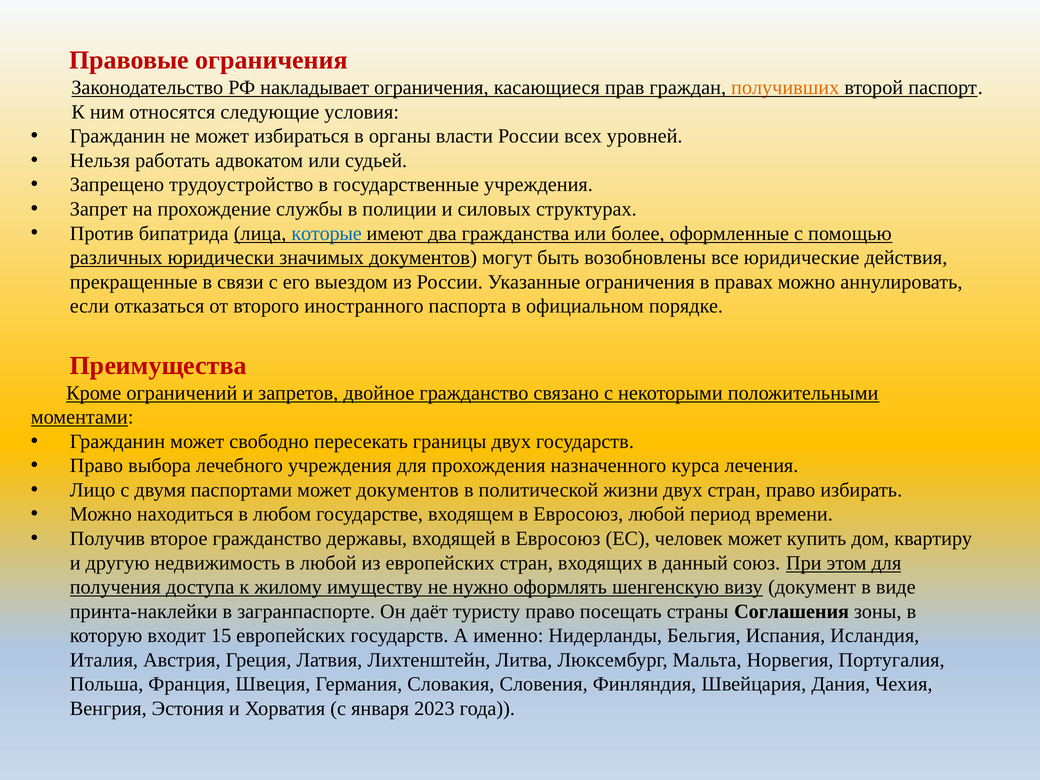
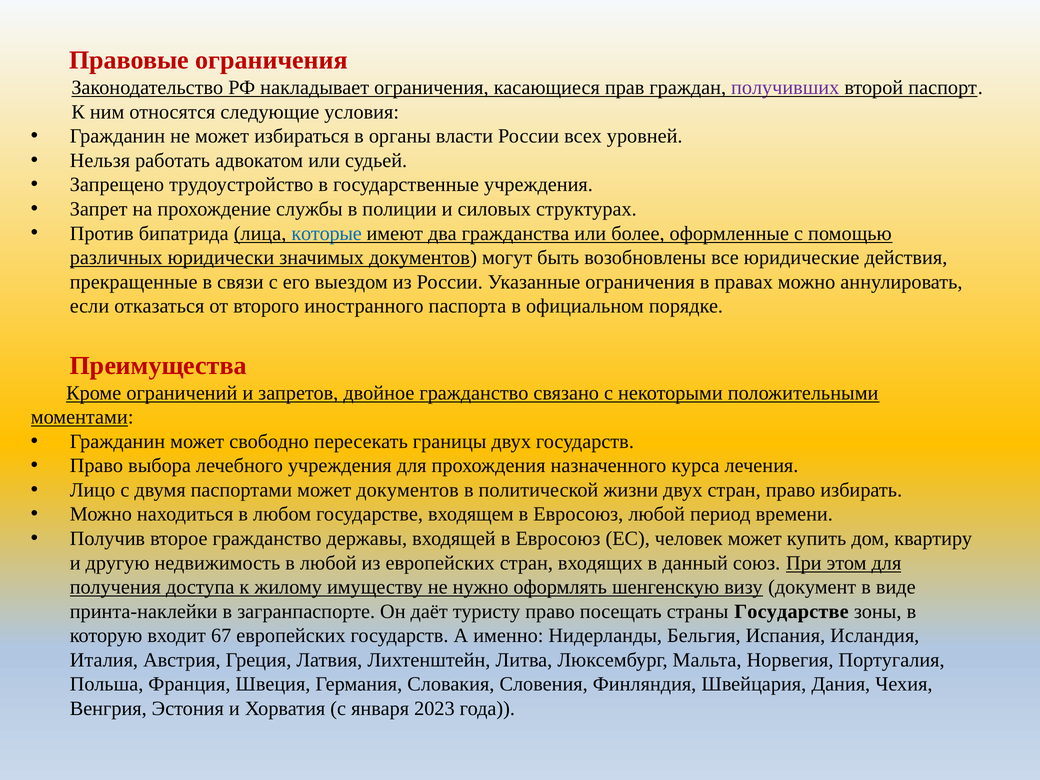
получивших colour: orange -> purple (785, 88)
страны Соглашения: Соглашения -> Государстве (791, 611)
15: 15 -> 67 (221, 636)
